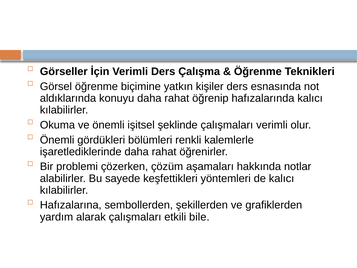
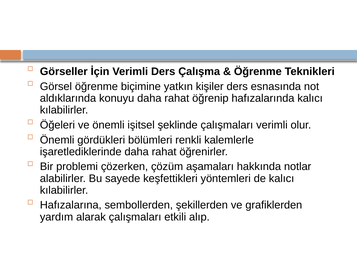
Okuma: Okuma -> Öğeleri (57, 125)
bile: bile -> alıp (199, 217)
